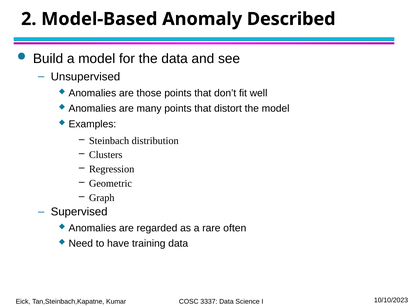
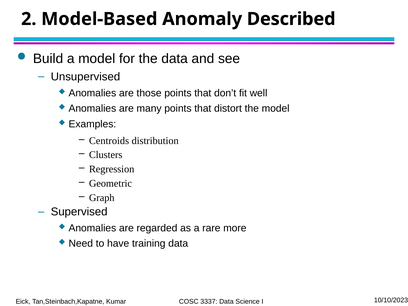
Steinbach: Steinbach -> Centroids (109, 141)
often: often -> more (235, 228)
